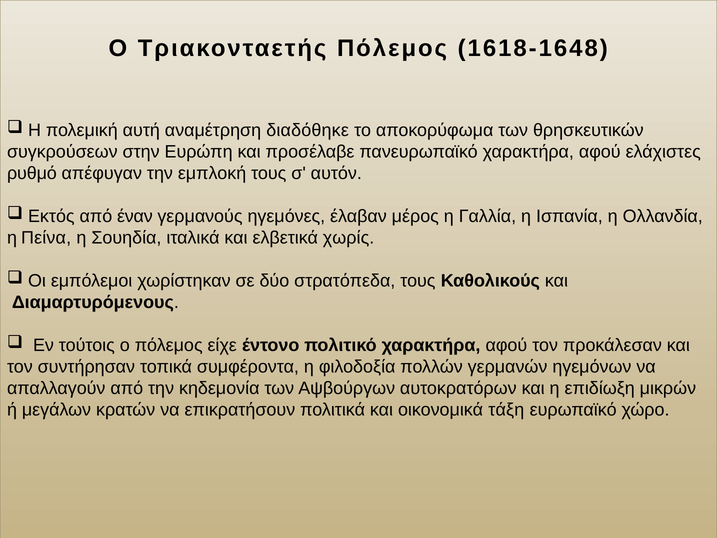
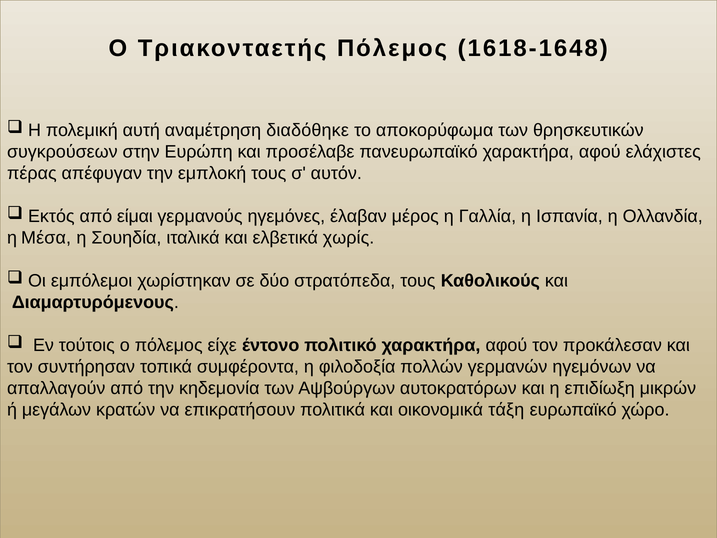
ρυθμό: ρυθμό -> πέρας (32, 173)
έναν: έναν -> είμαι (135, 216)
Πείνα: Πείνα -> Μέσα (46, 238)
